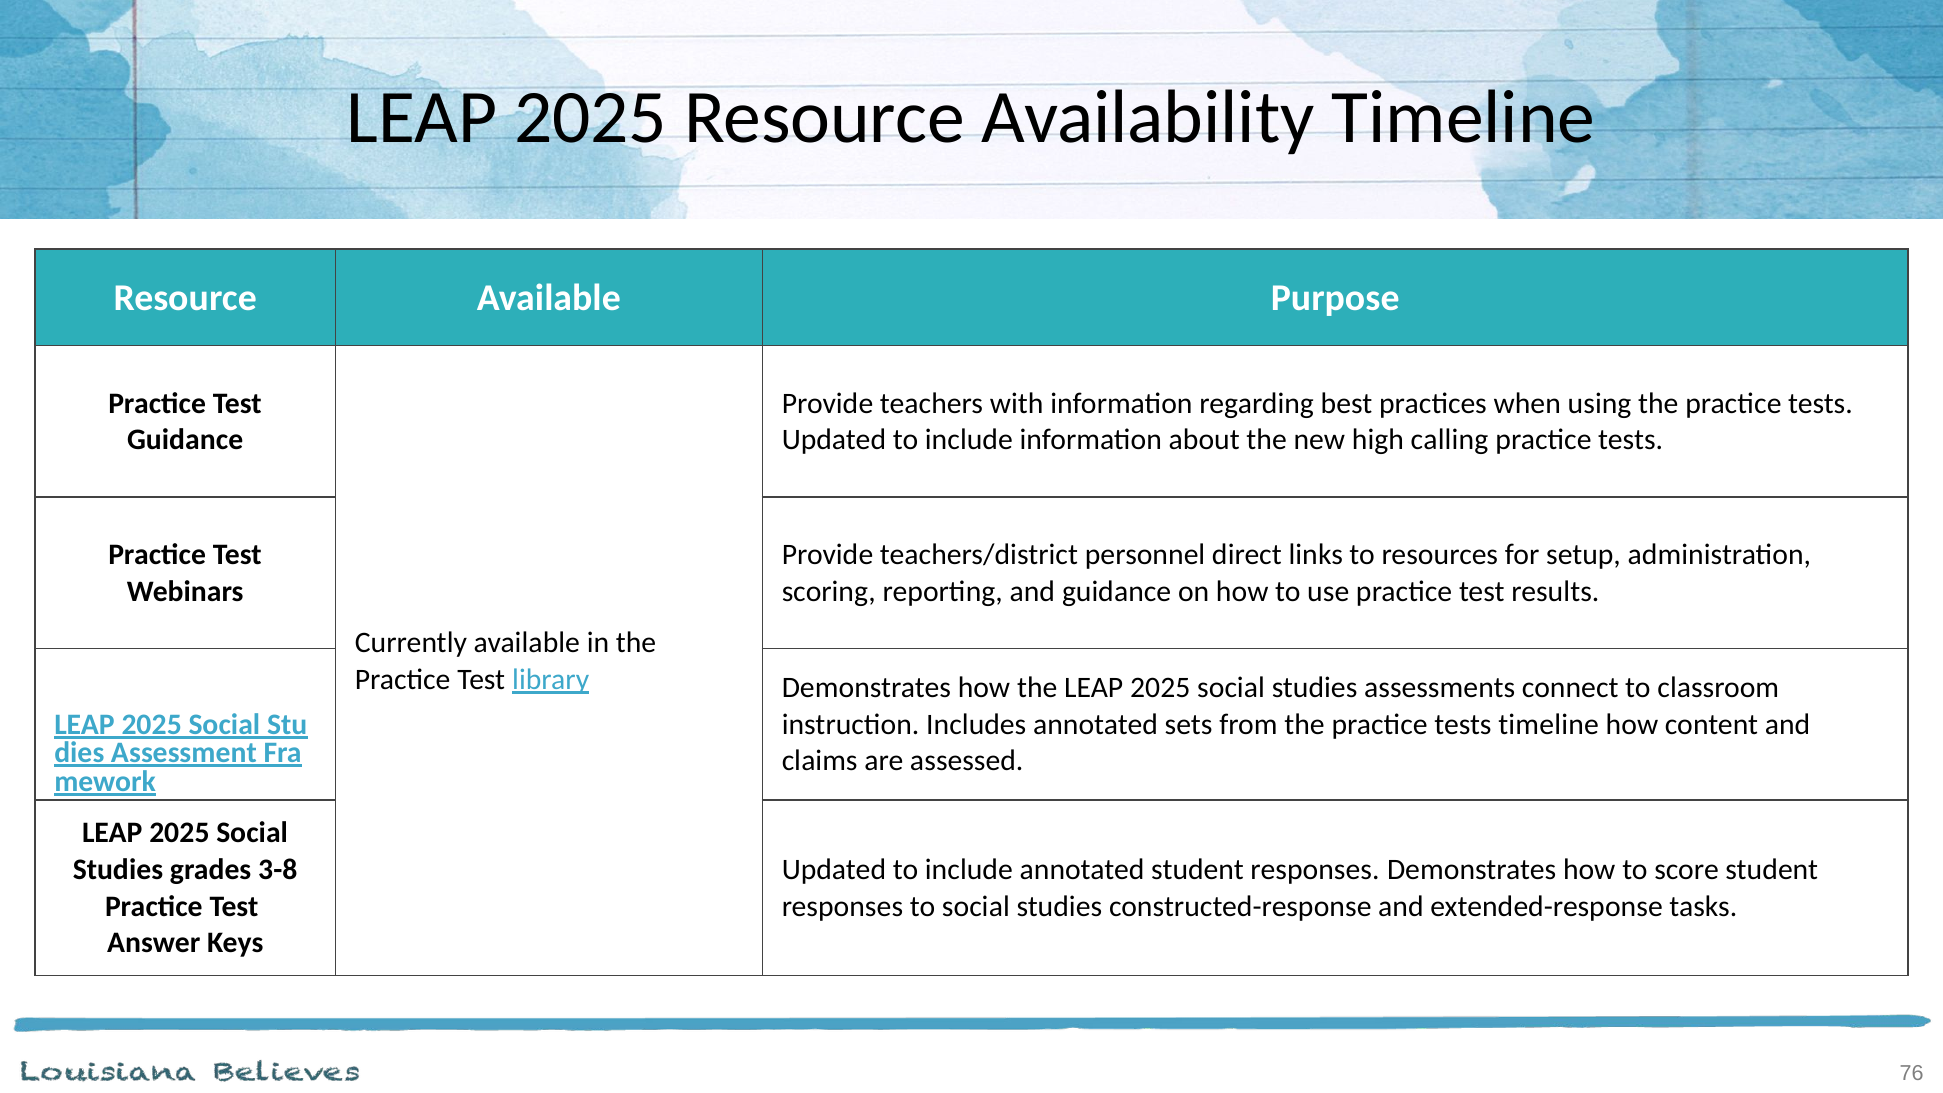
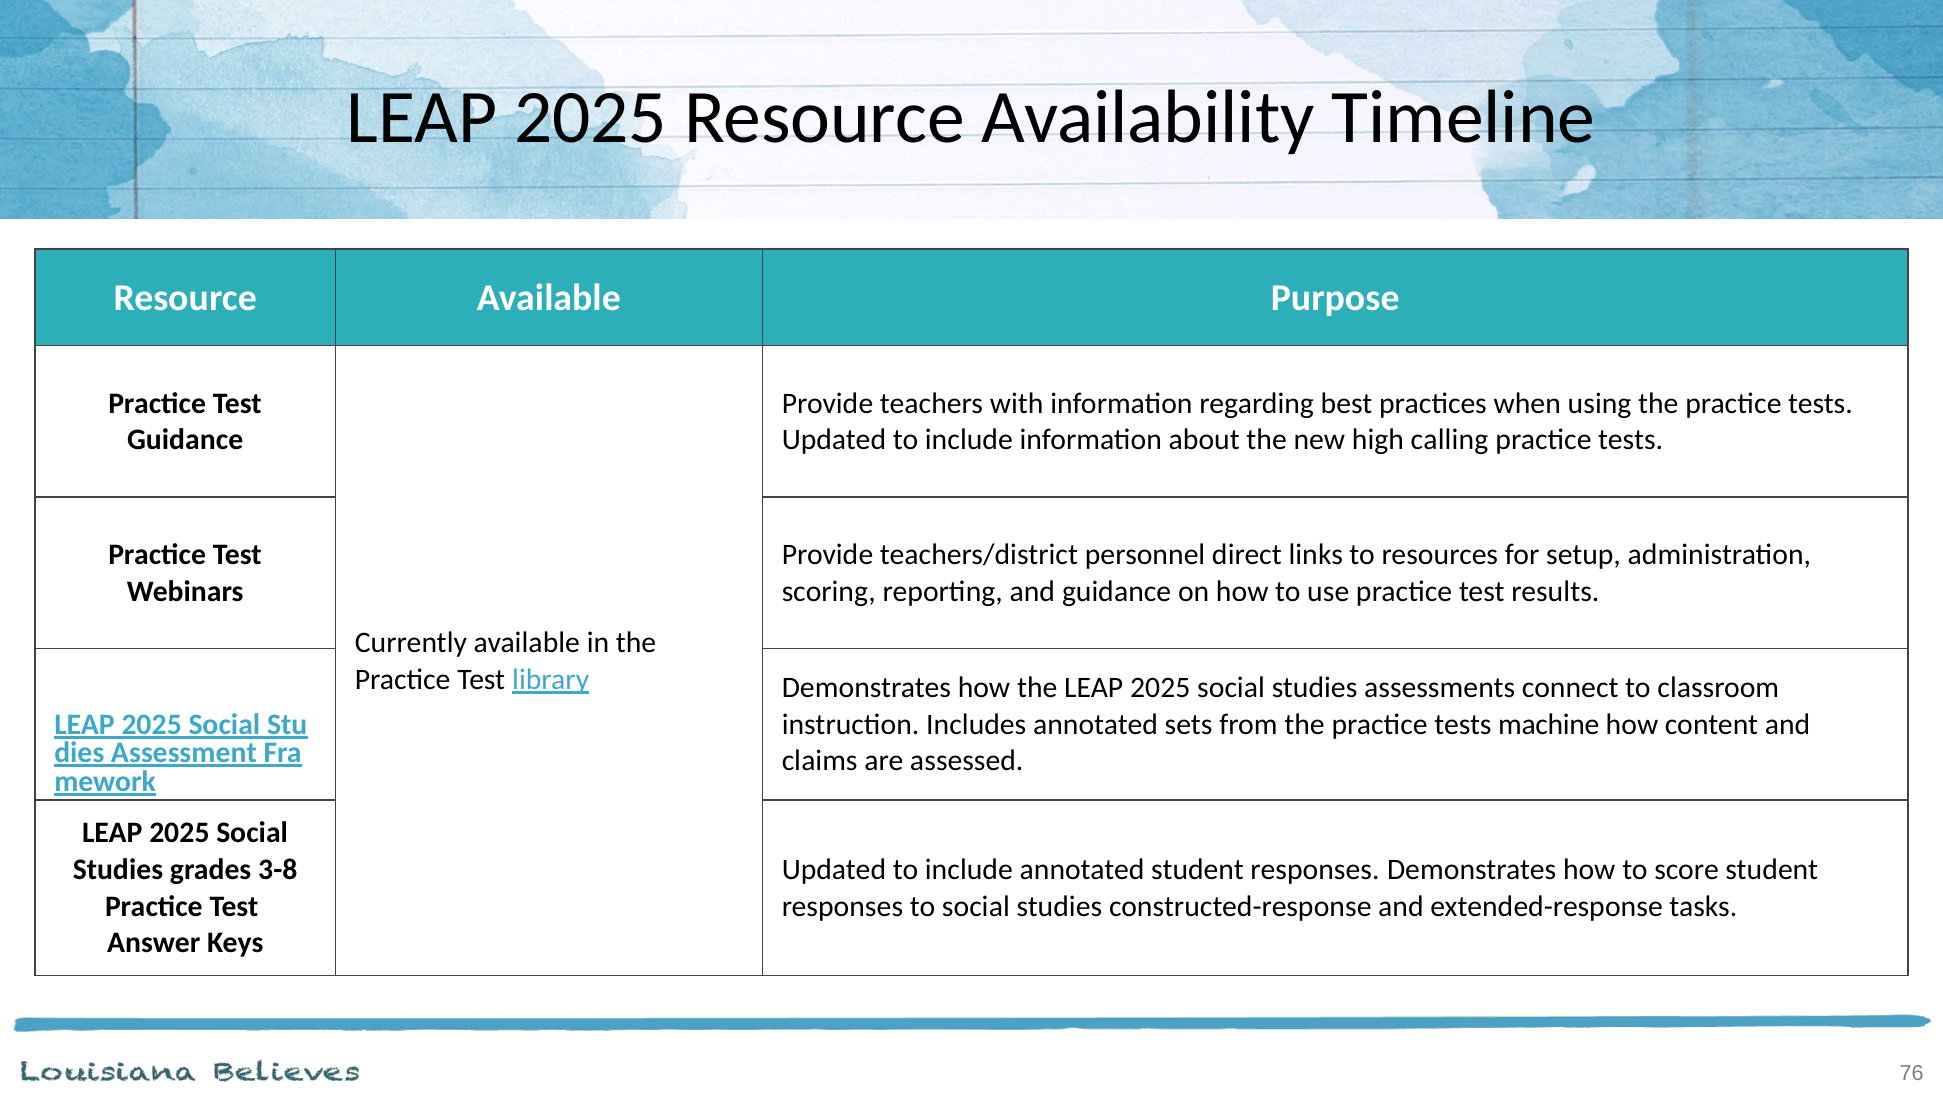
tests timeline: timeline -> machine (1549, 724)
